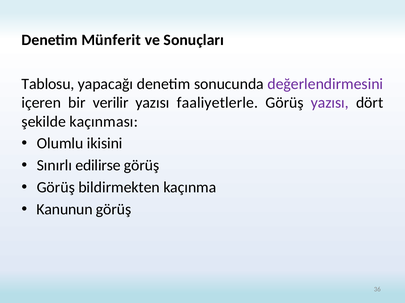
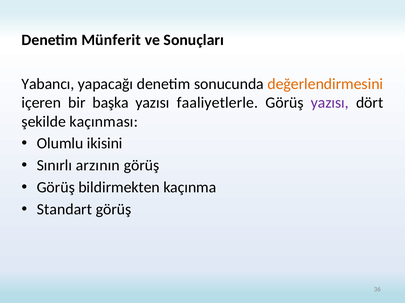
Tablosu: Tablosu -> Yabancı (48, 84)
değerlendirmesini colour: purple -> orange (325, 84)
verilir: verilir -> başka (111, 103)
edilirse: edilirse -> arzının (98, 166)
Kanunun: Kanunun -> Standart (64, 210)
